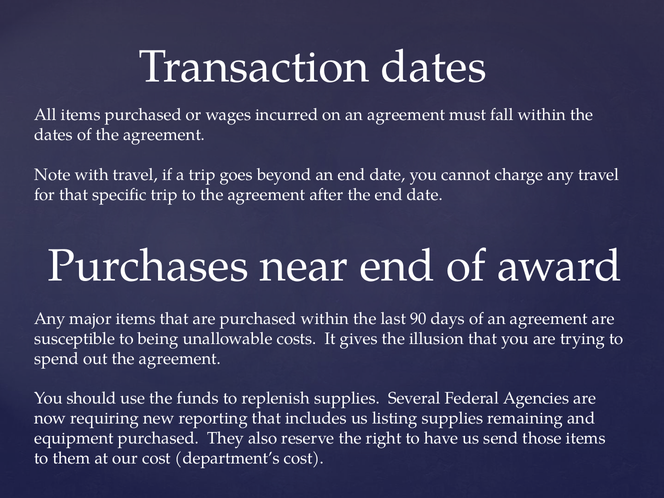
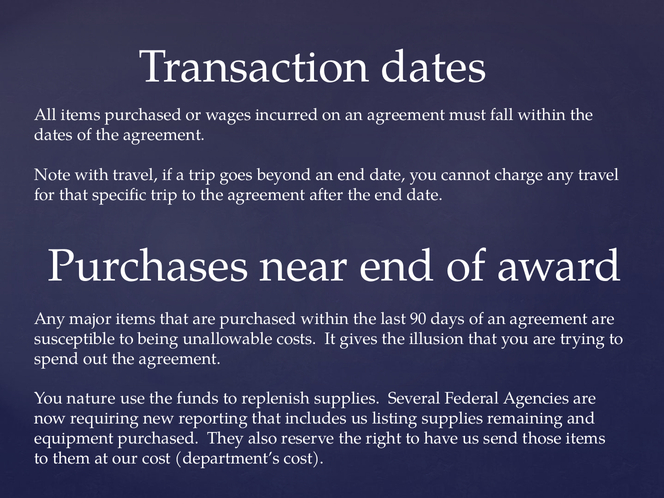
should: should -> nature (91, 398)
